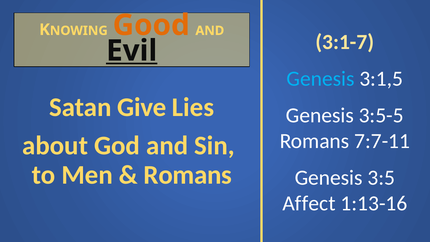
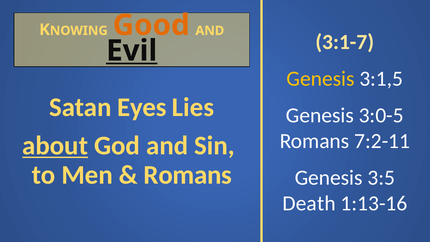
Genesis colour: light blue -> yellow (321, 79)
Give: Give -> Eyes (142, 107)
3:5-5: 3:5-5 -> 3:0-5 (381, 115)
7:7-11: 7:7-11 -> 7:2-11 (382, 141)
about underline: none -> present (55, 146)
Affect: Affect -> Death (309, 203)
